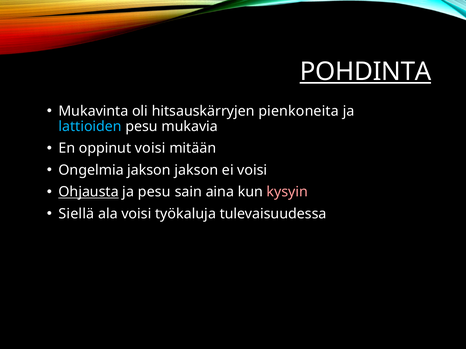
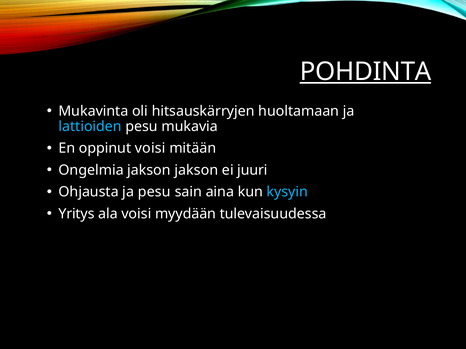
pienkoneita: pienkoneita -> huoltamaan (299, 111)
ei voisi: voisi -> juuri (252, 170)
Ohjausta underline: present -> none (89, 192)
kysyin colour: pink -> light blue (287, 192)
Siellä: Siellä -> Yritys (77, 214)
työkaluja: työkaluja -> myydään (186, 214)
